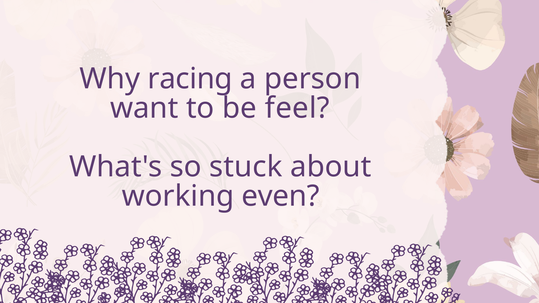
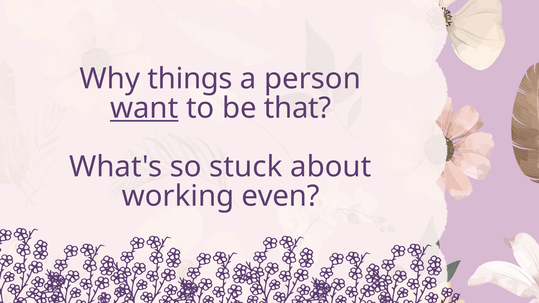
racing: racing -> things (190, 79)
want underline: none -> present (144, 108)
feel: feel -> that (298, 108)
